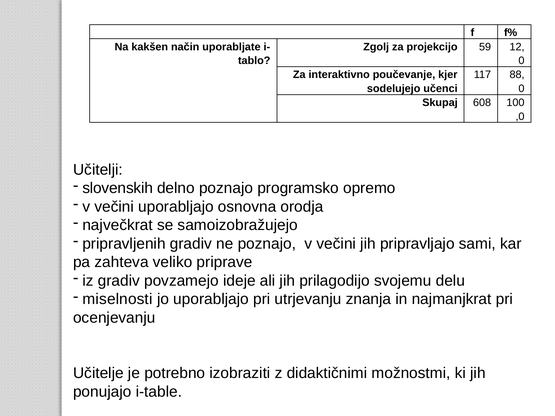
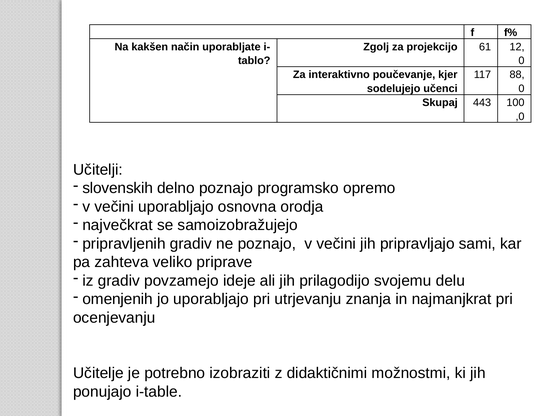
59: 59 -> 61 (485, 47)
608: 608 -> 443 (482, 103)
miselnosti: miselnosti -> omenjenih (118, 299)
